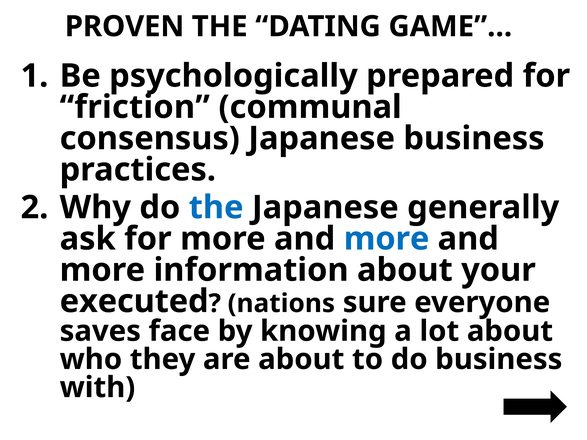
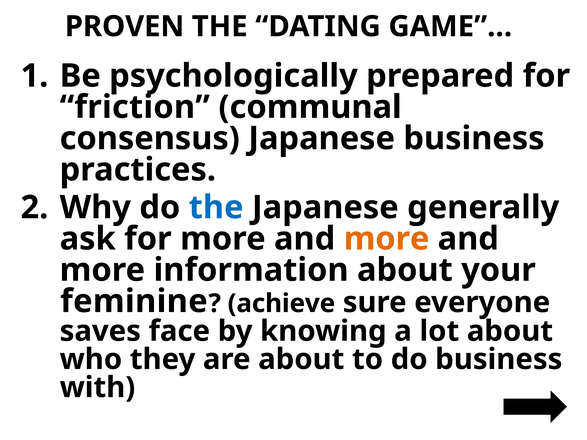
more colour: blue -> orange (387, 239)
executed: executed -> feminine (134, 301)
nations: nations -> achieve (281, 304)
